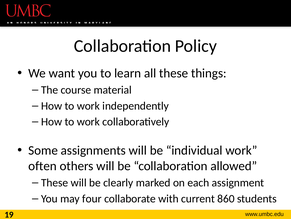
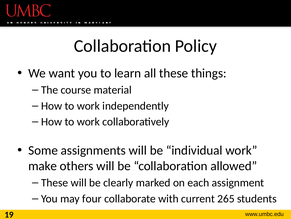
often: often -> make (43, 166)
860: 860 -> 265 (226, 198)
